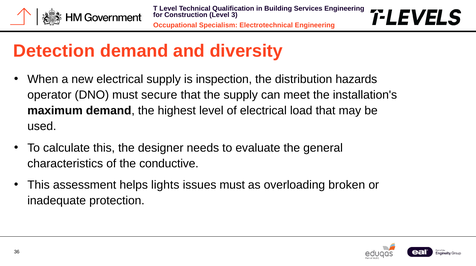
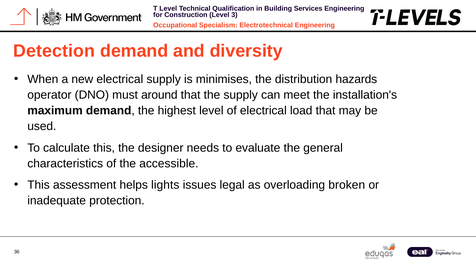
inspection: inspection -> minimises (224, 79)
secure: secure -> around (159, 95)
conductive: conductive -> accessible (169, 163)
issues must: must -> legal (232, 185)
